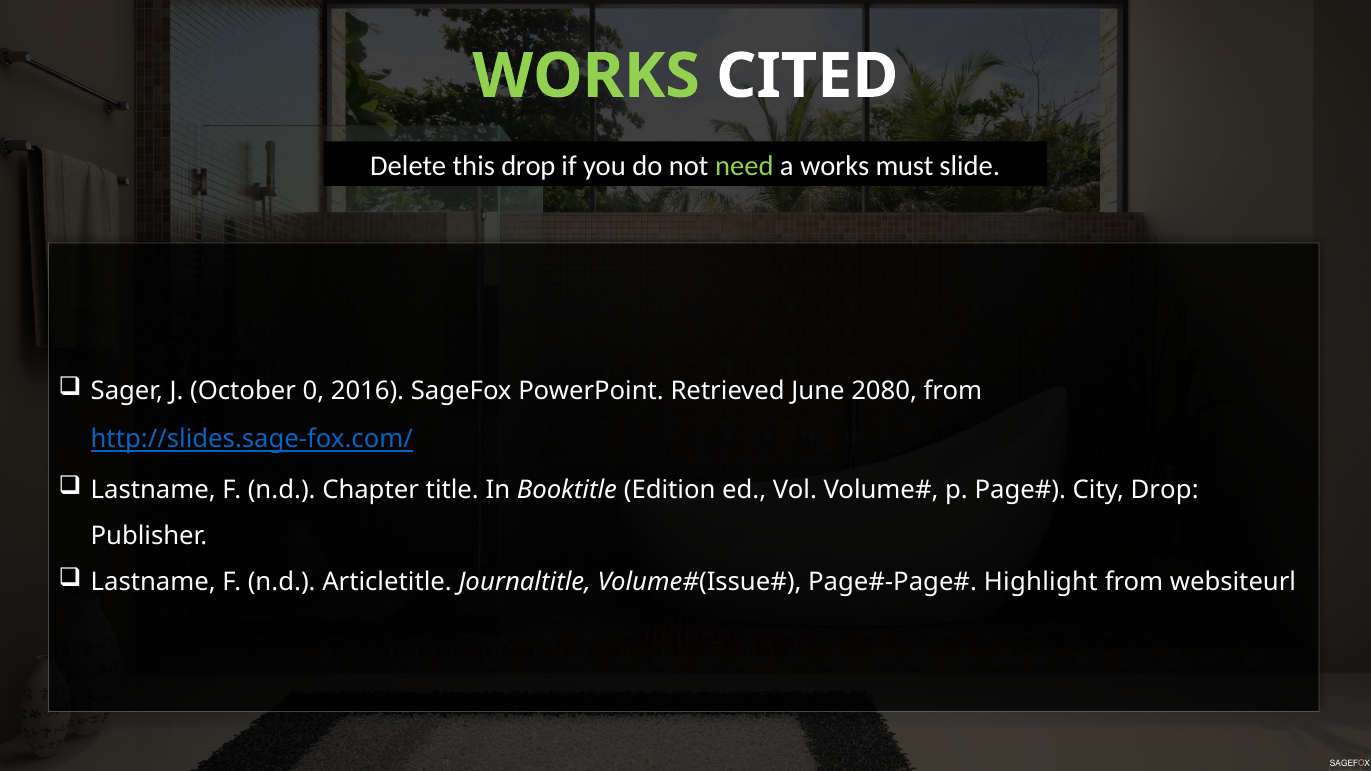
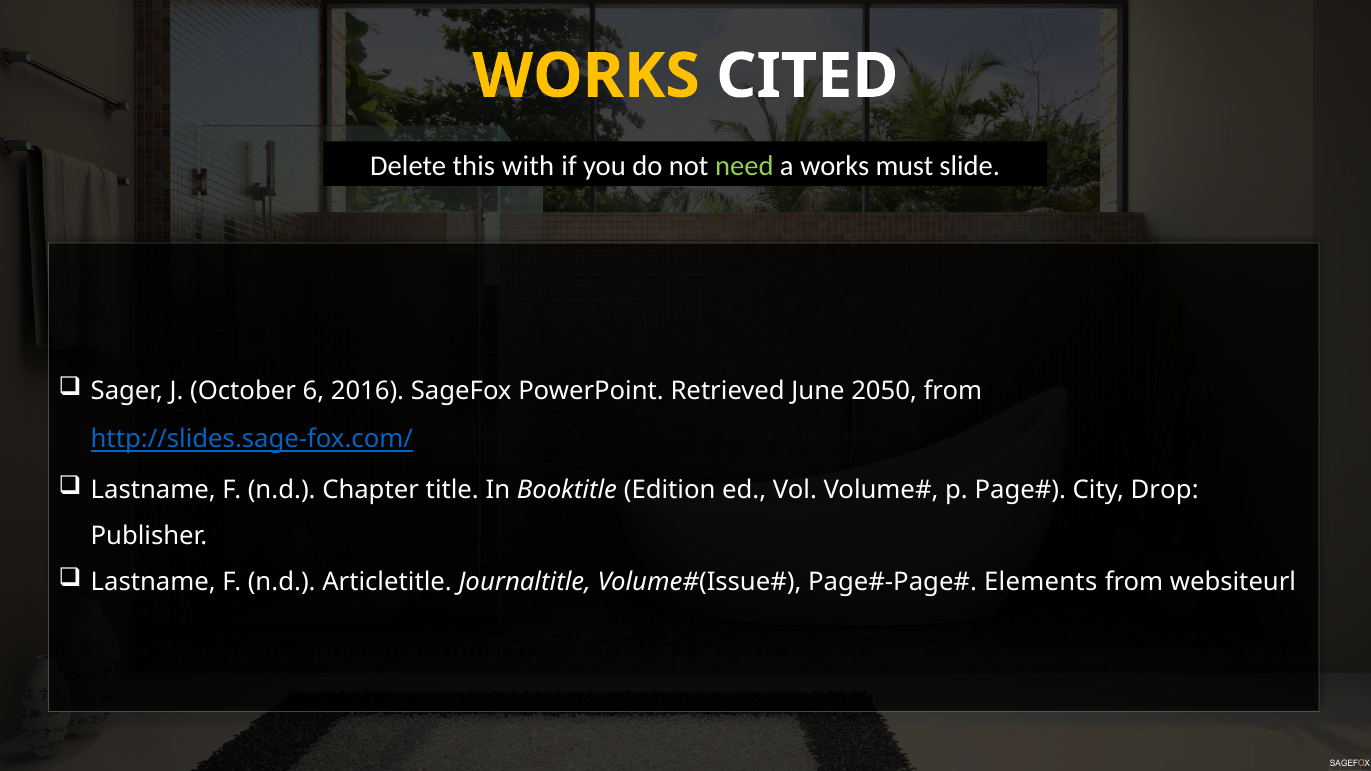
WORKS colour: light green -> yellow (586, 76)
this drop: drop -> with (528, 166)
0: 0 -> 6 (313, 391)
2080: 2080 -> 2050 (884, 391)
Highlight: Highlight -> Elements (1041, 583)
